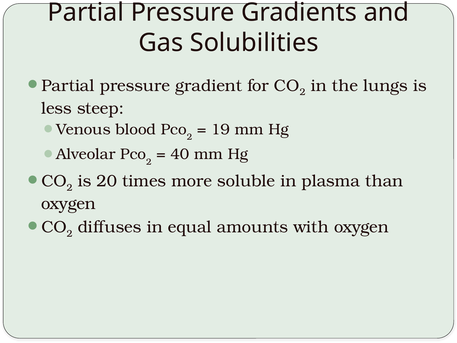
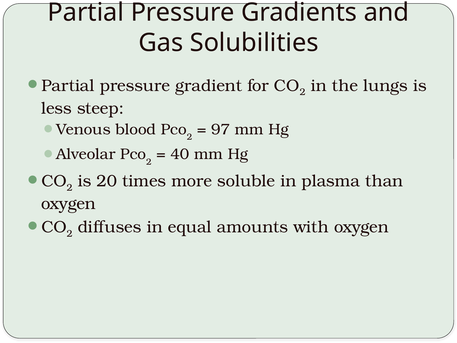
19: 19 -> 97 (221, 129)
